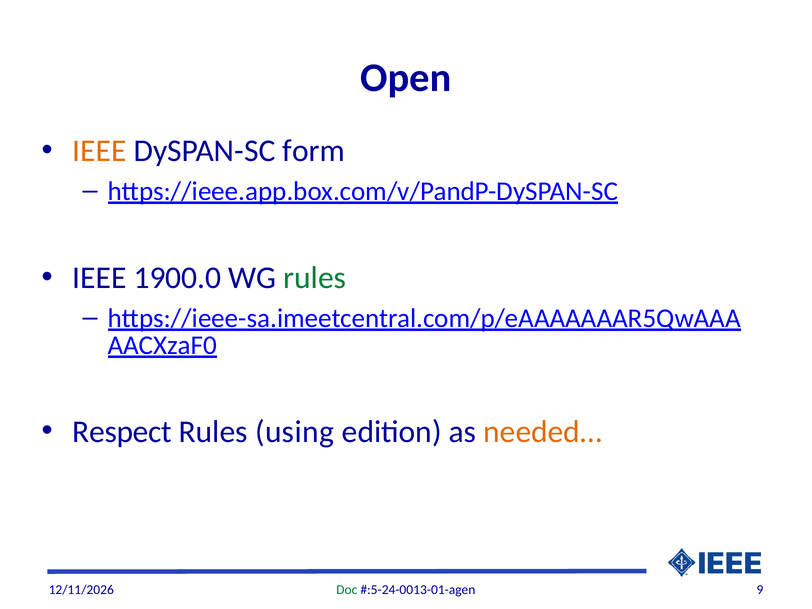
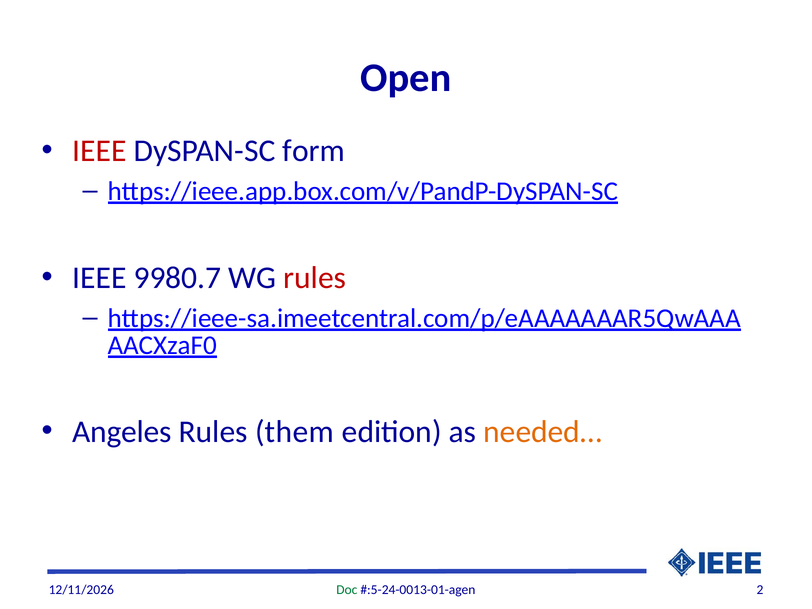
IEEE colour: orange -> red (99, 151)
1900.0: 1900.0 -> 9980.7 (177, 278)
rules colour: green -> red (315, 278)
Respect: Respect -> Angeles (122, 432)
using: using -> them (295, 432)
9: 9 -> 2 (760, 590)
